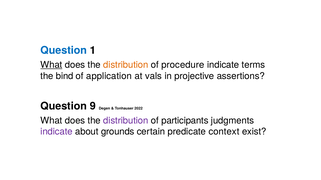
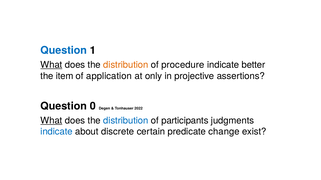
terms: terms -> better (253, 65)
bind: bind -> item (65, 76)
vals: vals -> only (154, 76)
9: 9 -> 0 (93, 106)
What underline: none -> present (51, 121)
distribution colour: purple -> blue (126, 121)
indicate colour: purple -> blue (57, 132)
grounds: grounds -> discrete (118, 132)
context: context -> change (224, 132)
